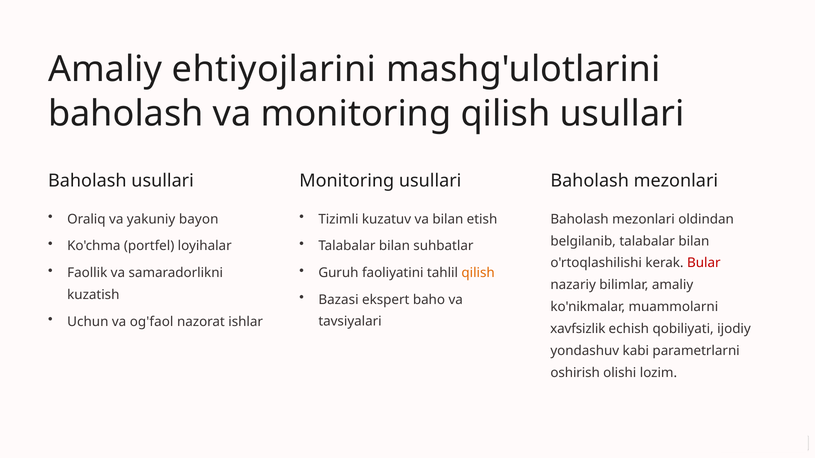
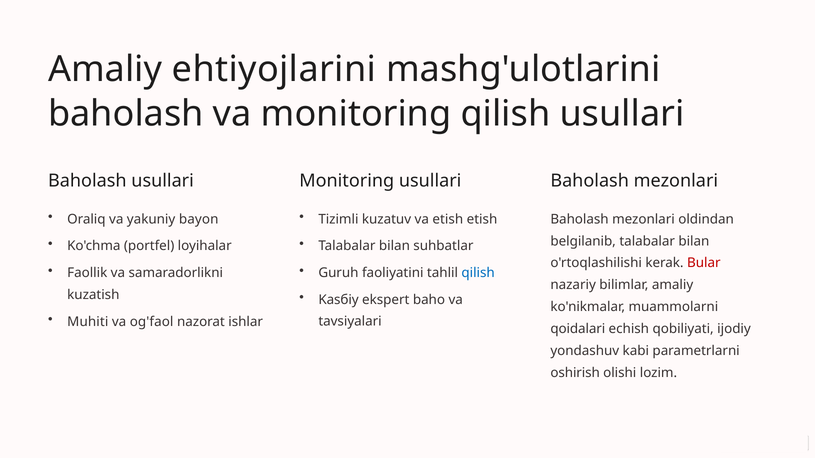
va bilan: bilan -> etish (448, 219)
qilish colour: orange -> blue (478, 273)
Bazasi: Bazasi -> Kasбiy (339, 300)
Uchun: Uchun -> Muhiti (88, 322)
xavfsizlik: xavfsizlik -> qoidalari (578, 329)
